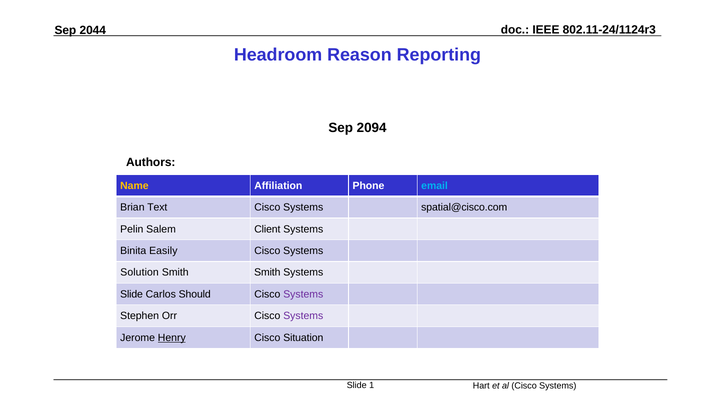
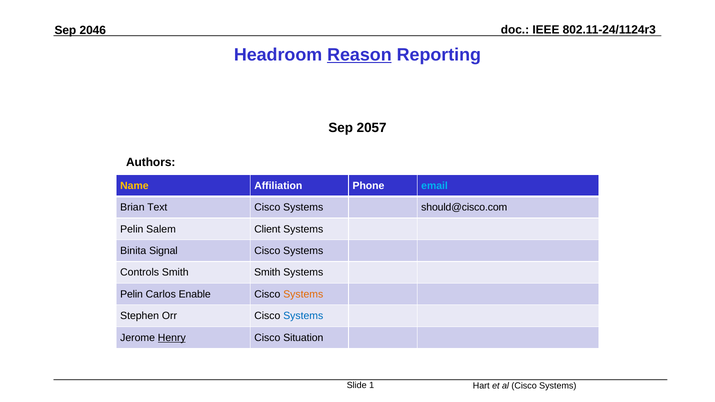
2044: 2044 -> 2046 (93, 30)
Reason underline: none -> present (359, 55)
2094: 2094 -> 2057 (372, 128)
spatial@cisco.com: spatial@cisco.com -> should@cisco.com (464, 207)
Easily: Easily -> Signal (163, 251)
Solution: Solution -> Controls (140, 273)
Slide: Slide -> Pelin (132, 294)
Should: Should -> Enable (195, 294)
Systems colour: purple -> orange (303, 294)
Systems colour: purple -> blue (303, 316)
